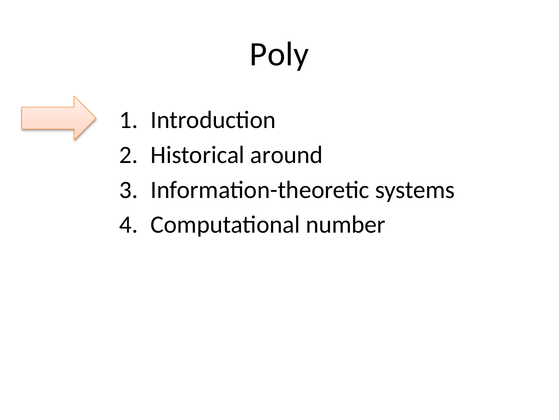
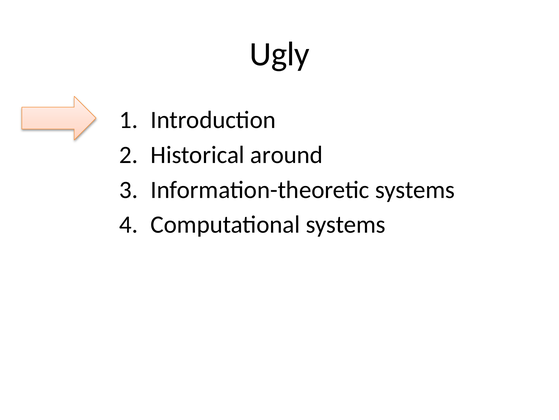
Poly: Poly -> Ugly (280, 54)
Computational number: number -> systems (346, 224)
